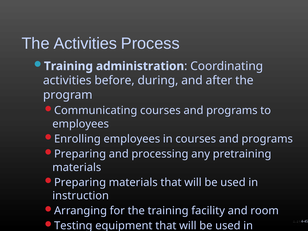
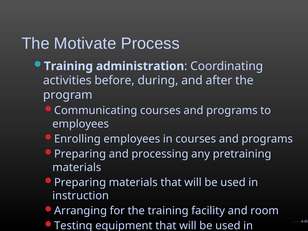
The Activities: Activities -> Motivate (85, 44)
